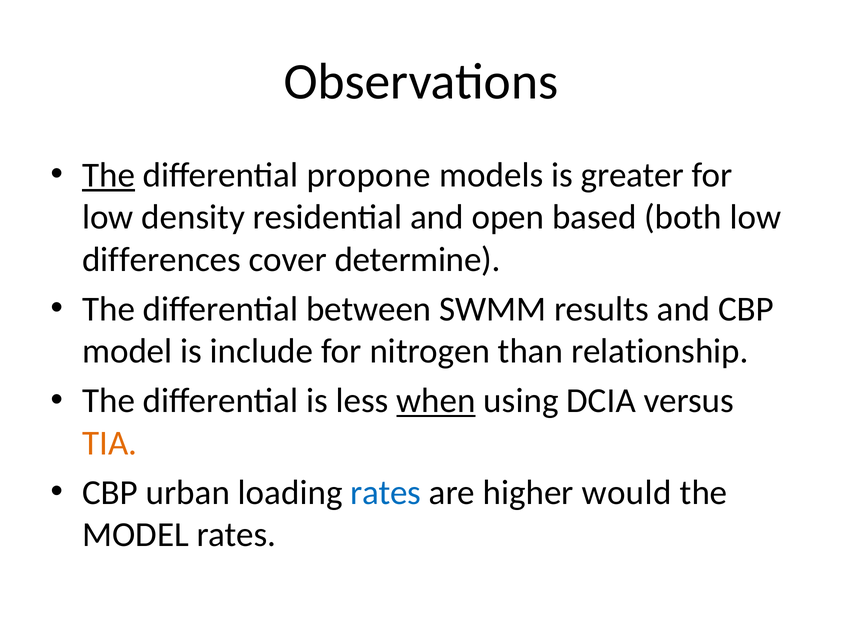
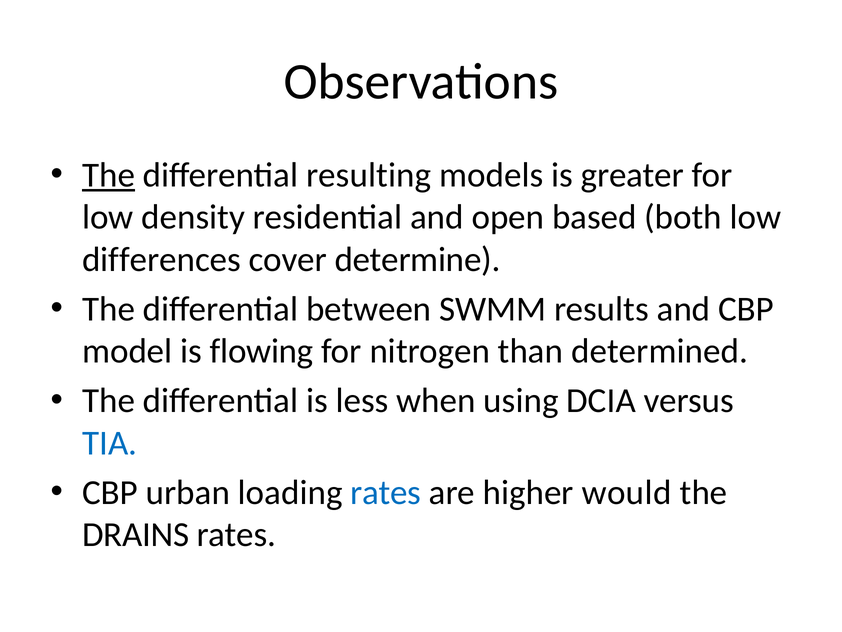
propone: propone -> resulting (369, 175)
include: include -> flowing (262, 351)
relationship: relationship -> determined (660, 351)
when underline: present -> none (436, 401)
TIA colour: orange -> blue (110, 443)
MODEL: MODEL -> DRAINS (136, 534)
